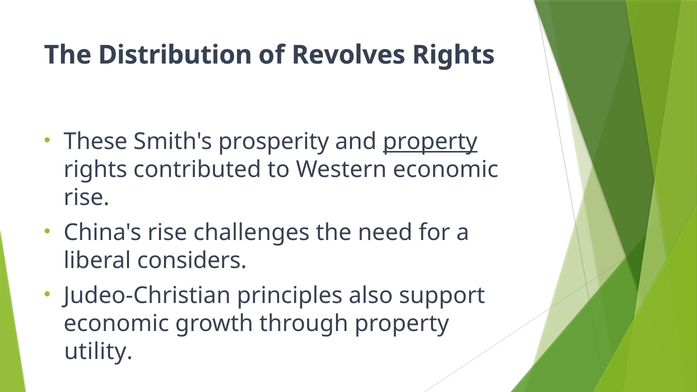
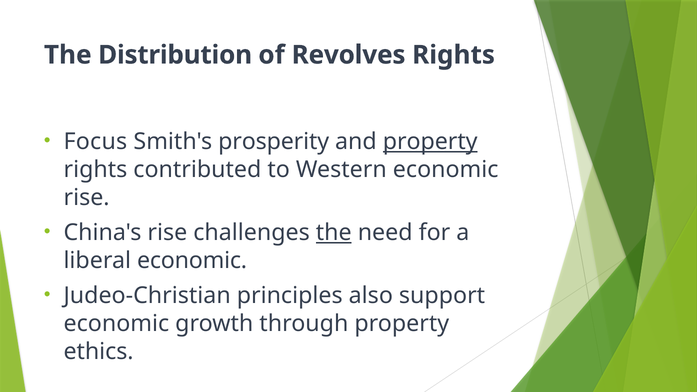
These: These -> Focus (95, 142)
the underline: none -> present (334, 233)
liberal considers: considers -> economic (192, 261)
utility: utility -> ethics (99, 351)
